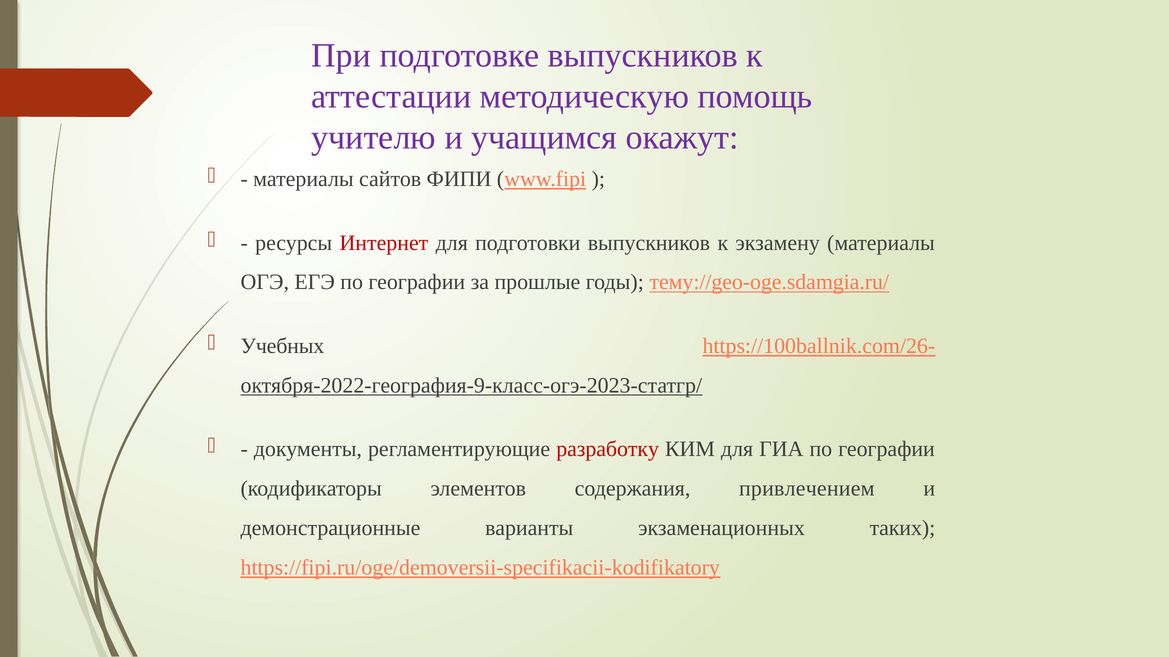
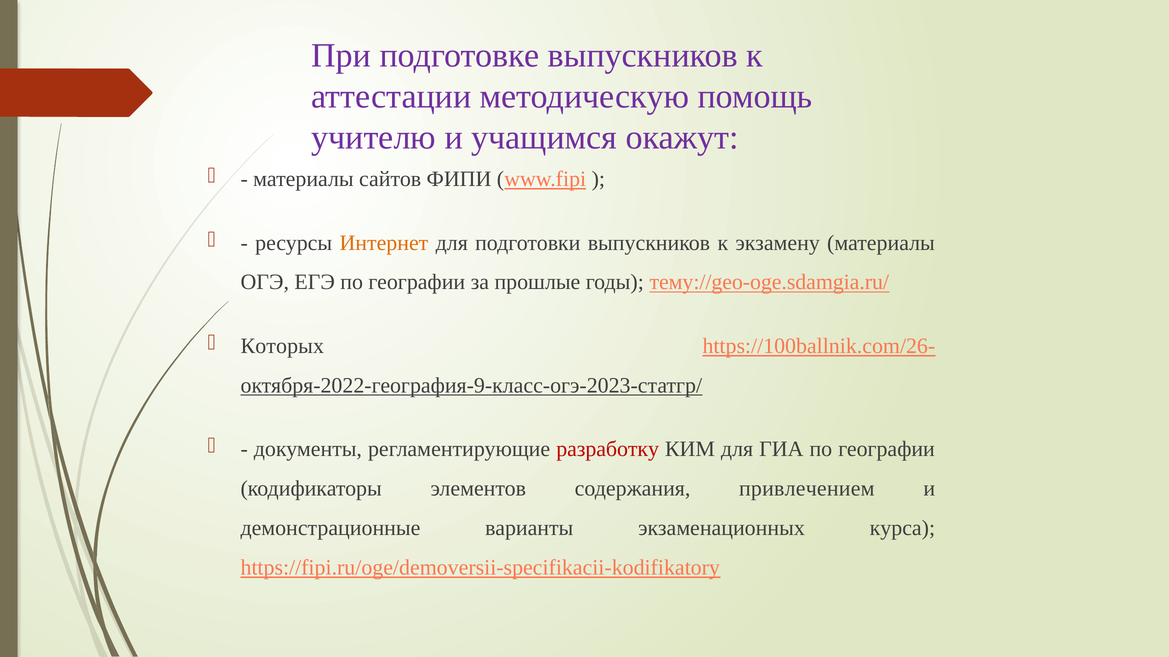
Интернет colour: red -> orange (384, 243)
Учебных: Учебных -> Которых (282, 346)
таких: таких -> курса (902, 529)
